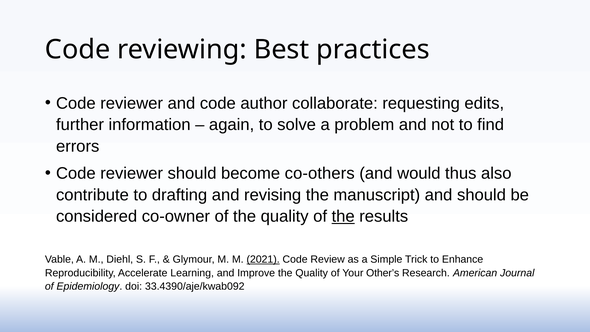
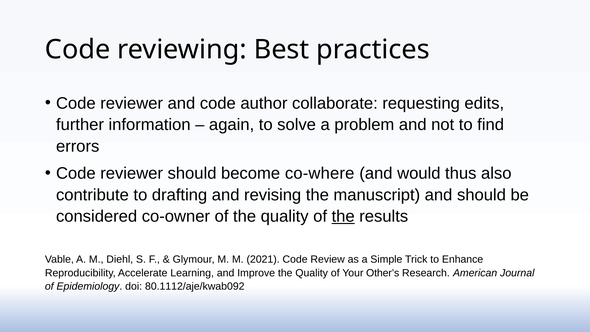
co-others: co-others -> co-where (320, 173)
2021 underline: present -> none (263, 259)
33.4390/aje/kwab092: 33.4390/aje/kwab092 -> 80.1112/aje/kwab092 (195, 286)
